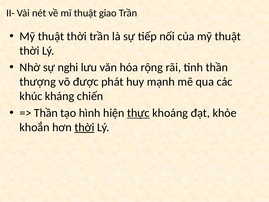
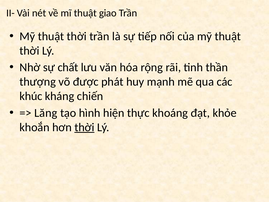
nghi: nghi -> chất (68, 67)
Thần: Thần -> Lăng (46, 113)
thực underline: present -> none (138, 113)
